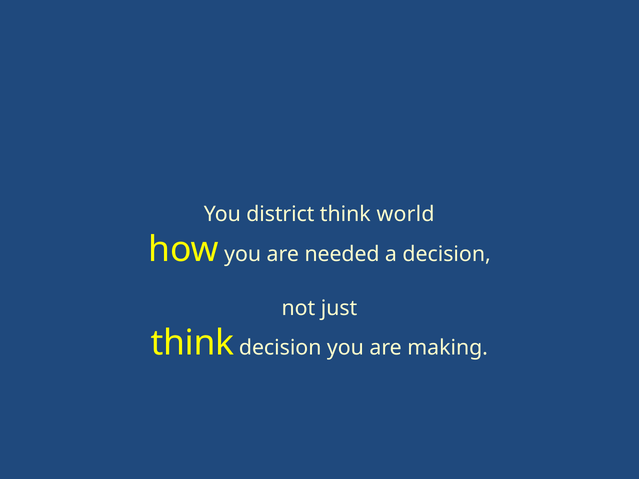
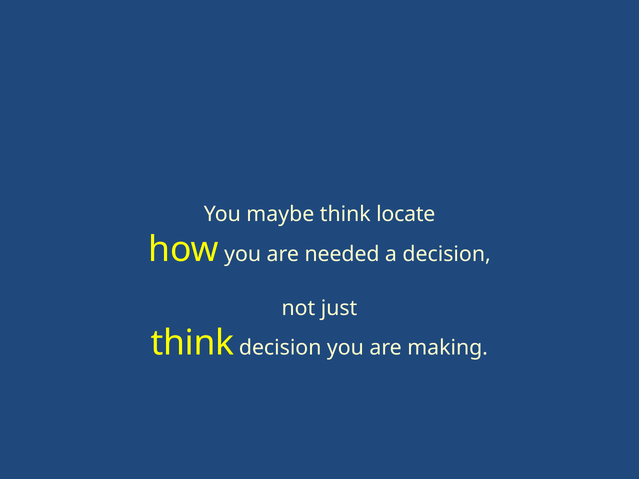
district: district -> maybe (280, 215)
world: world -> locate (406, 215)
